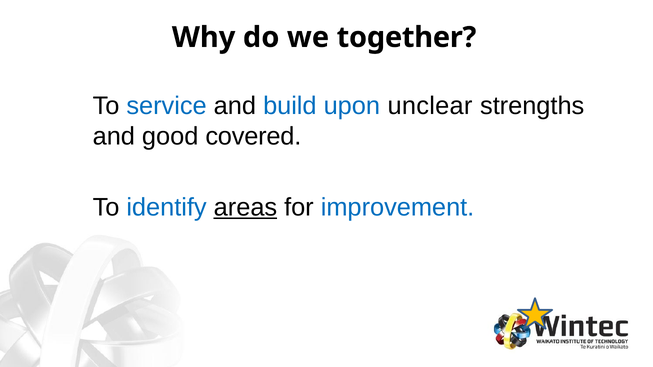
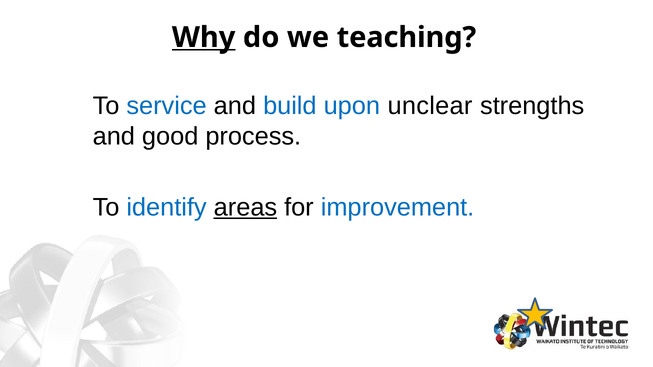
Why underline: none -> present (204, 37)
together: together -> teaching (406, 37)
covered: covered -> process (253, 136)
